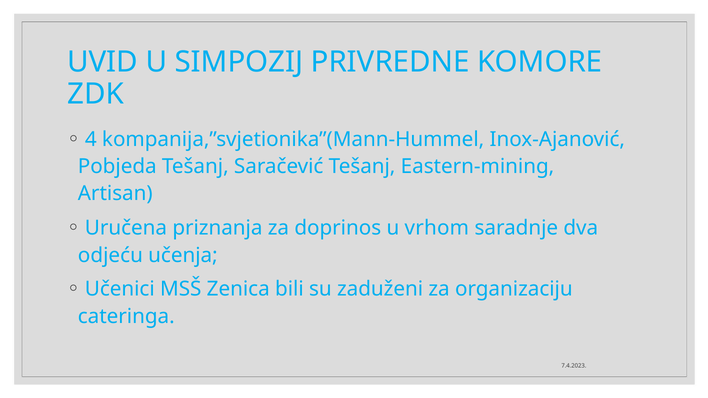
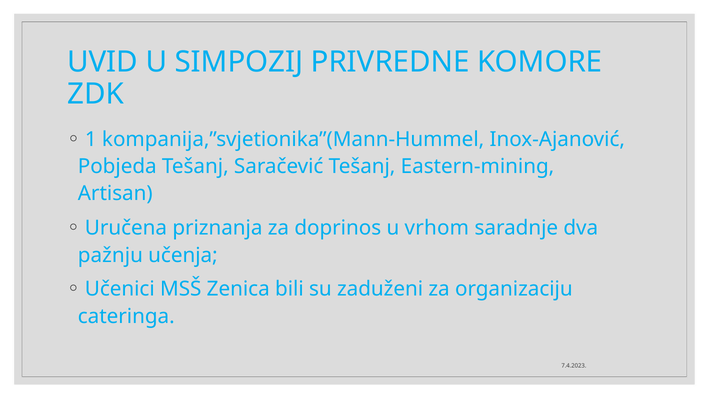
4: 4 -> 1 (91, 140)
odjeću: odjeću -> pažnju (110, 255)
